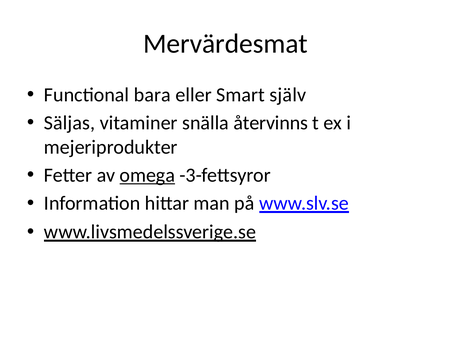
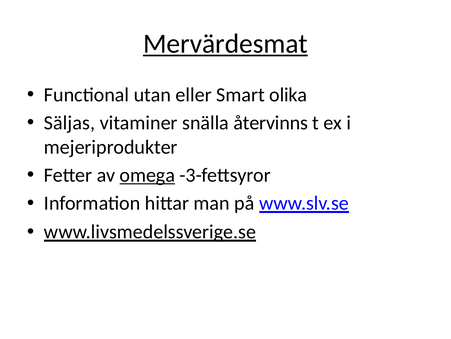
Mervärdesmat underline: none -> present (225, 44)
bara: bara -> utan (152, 95)
själv: själv -> olika (288, 95)
